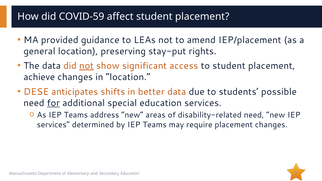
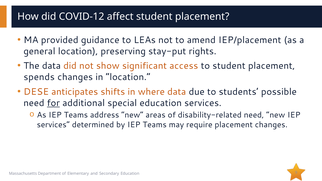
COVID-59: COVID-59 -> COVID-12 (82, 17)
not underline: present -> none (86, 66)
achieve: achieve -> spends (39, 77)
better: better -> where (151, 92)
